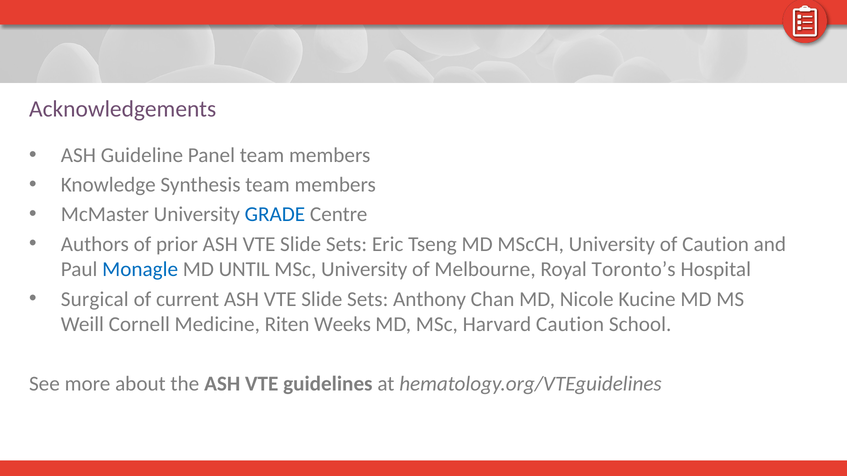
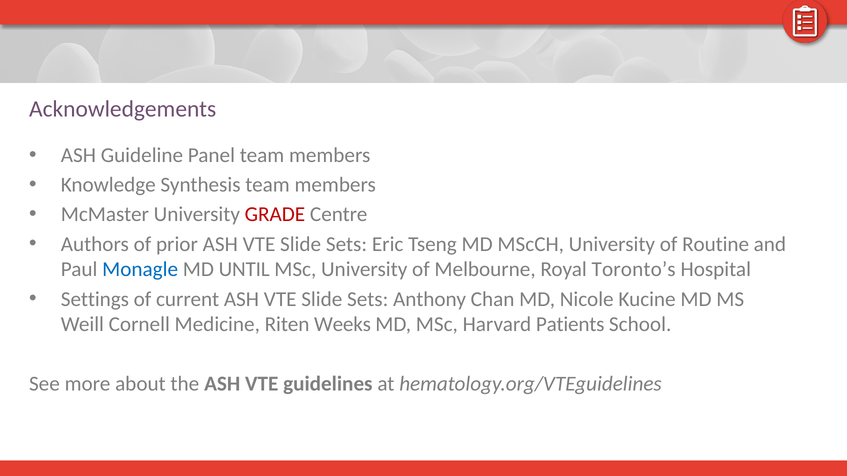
GRADE colour: blue -> red (275, 215)
of Caution: Caution -> Routine (716, 244)
Surgical: Surgical -> Settings (95, 299)
Harvard Caution: Caution -> Patients (570, 325)
